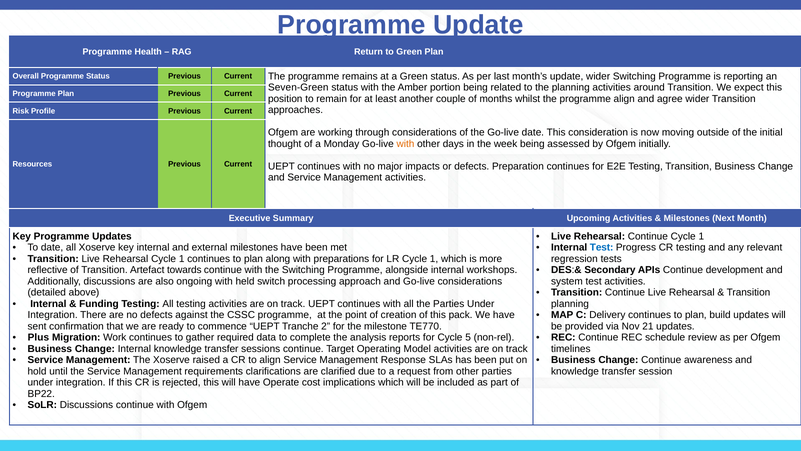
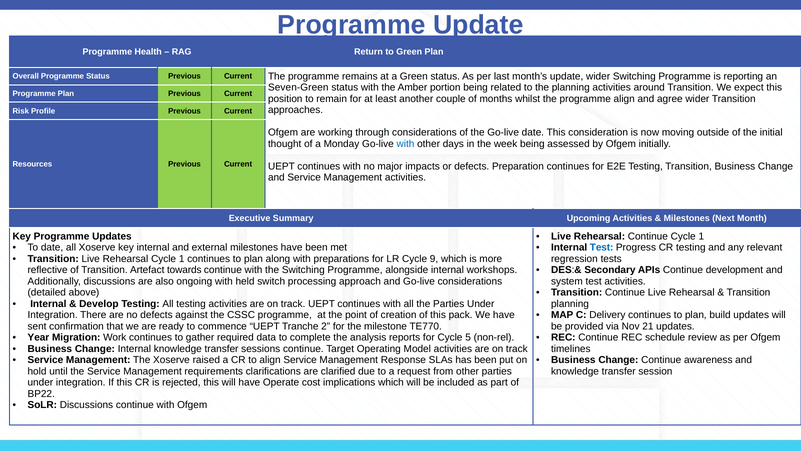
with colour: orange -> blue (405, 144)
LR Cycle 1: 1 -> 9 (434, 259)
Funding: Funding -> Develop (99, 304)
Plus: Plus -> Year (38, 337)
